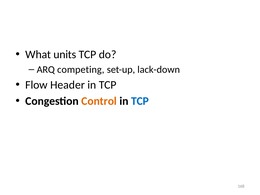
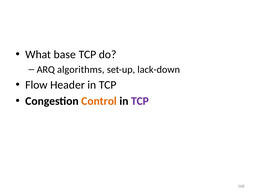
units: units -> base (65, 55)
competing: competing -> algorithms (81, 69)
TCP colour: blue -> purple (140, 101)
